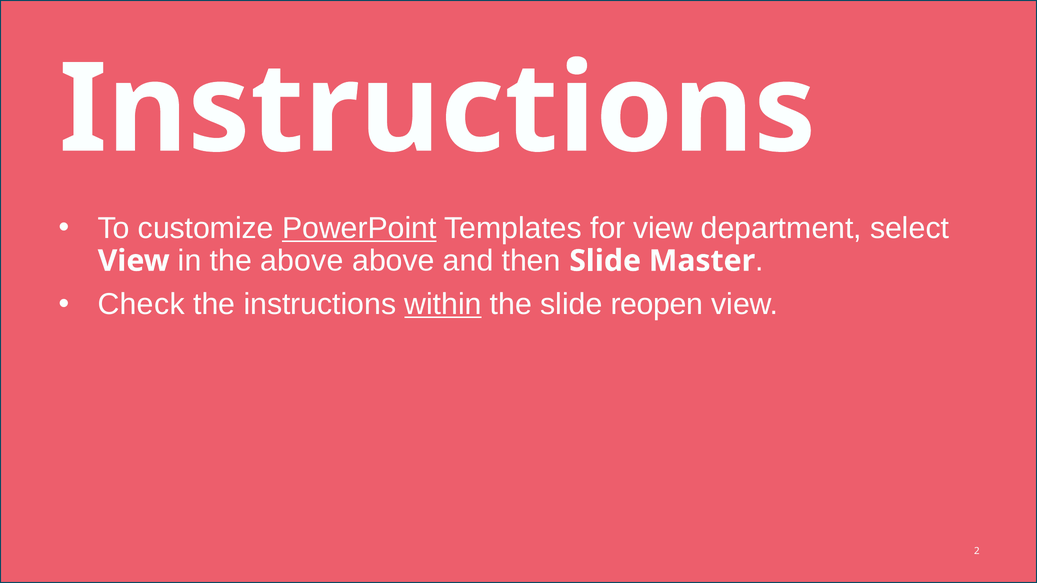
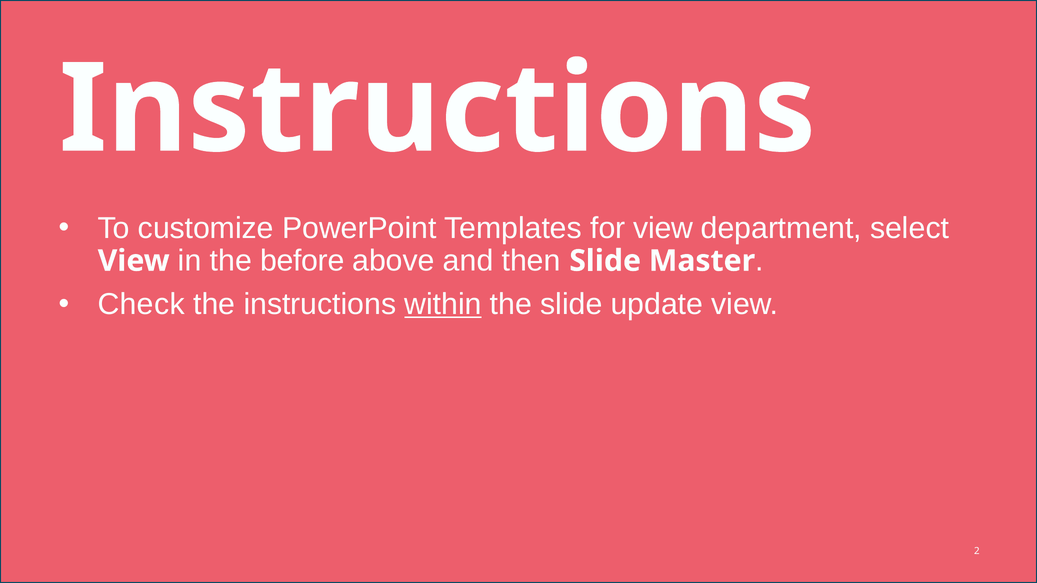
PowerPoint underline: present -> none (359, 228)
the above: above -> before (302, 261)
reopen: reopen -> update (657, 304)
